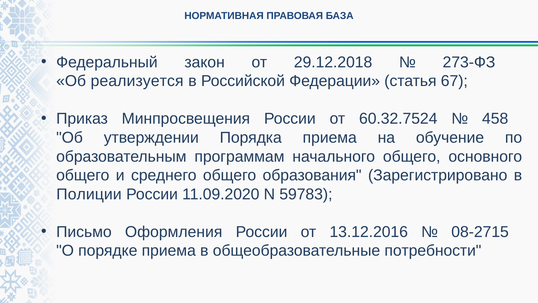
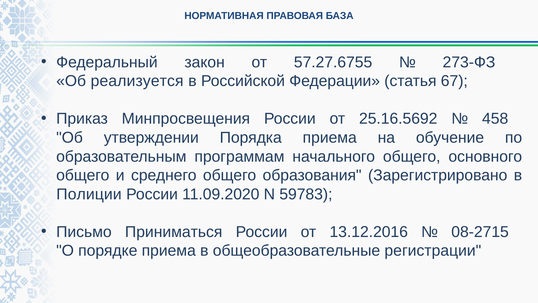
29.12.2018: 29.12.2018 -> 57.27.6755 (333, 62)
60.32.7524: 60.32.7524 -> 25.16.5692 (398, 119)
Оформления: Оформления -> Приниматься (174, 232)
потребности: потребности -> регистрации (433, 250)
